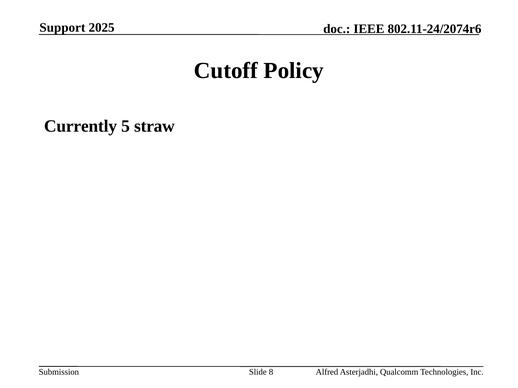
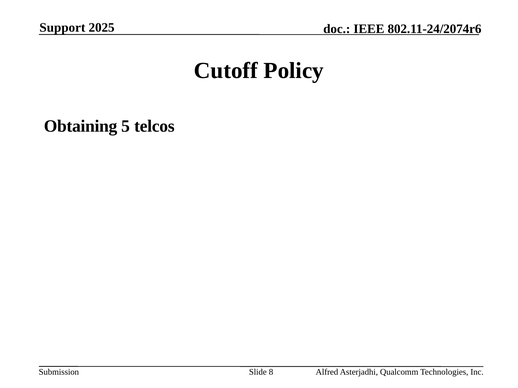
Currently: Currently -> Obtaining (81, 126)
straw: straw -> telcos (154, 126)
